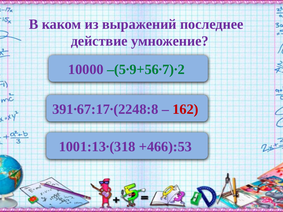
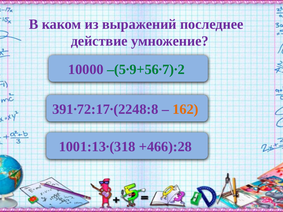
391∙67:17∙(2248:8: 391∙67:17∙(2248:8 -> 391∙72:17∙(2248:8 (105, 109)
162 colour: red -> orange (185, 109)
+466):53: +466):53 -> +466):28 (165, 147)
